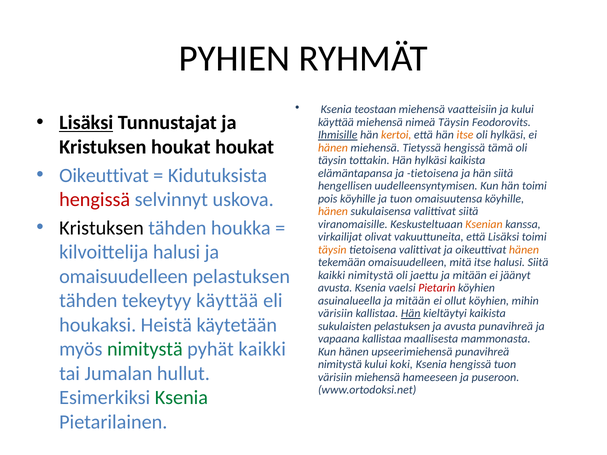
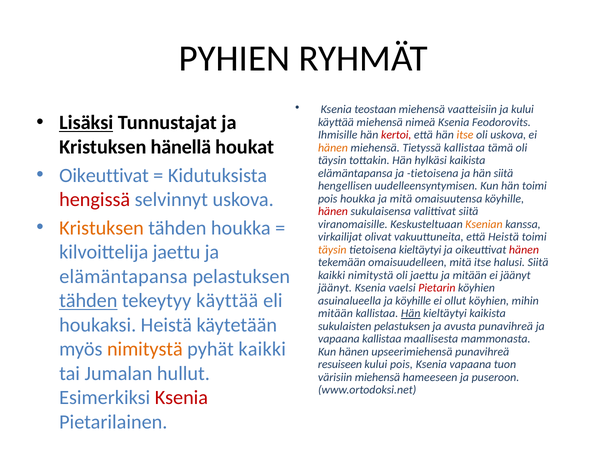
nimeä Täysin: Täysin -> Ksenia (454, 122)
Ihmisille underline: present -> none (338, 135)
kertoi colour: orange -> red (396, 135)
oli hylkäsi: hylkäsi -> uskova (508, 135)
Kristuksen houkat: houkat -> hänellä (181, 147)
Tietyssä hengissä: hengissä -> kallistaa (464, 148)
pois köyhille: köyhille -> houkka (358, 199)
ja tuon: tuon -> mitä (401, 199)
hänen colour: orange -> red (333, 212)
Kristuksen colour: black -> orange (102, 228)
että Lisäksi: Lisäksi -> Heistä (504, 237)
kilvoittelija halusi: halusi -> jaettu (177, 252)
tietoisena valittivat: valittivat -> kieltäytyi (420, 250)
hänen colour: orange -> red (524, 250)
omaisuudelleen: omaisuudelleen -> elämäntapansa (123, 277)
avusta: avusta -> jäänyt (335, 288)
tähden underline: none -> present (88, 301)
asuinalueella ja mitään: mitään -> köyhille (413, 301)
värisiin: värisiin -> mitään (335, 314)
nimitystä colour: green -> orange (145, 349)
nimitystä: nimitystä -> resuiseen (340, 365)
kului koki: koki -> pois (401, 365)
Ksenia hengissä: hengissä -> vapaana (470, 365)
Ksenia colour: green -> red (181, 398)
